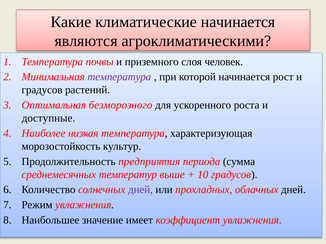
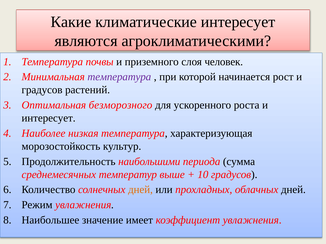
климатические начинается: начинается -> интересует (238, 22)
доступные: доступные -> интересует (49, 118)
предприятия: предприятия -> наибольшими (149, 162)
дней colour: purple -> orange (140, 190)
